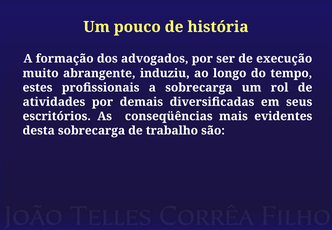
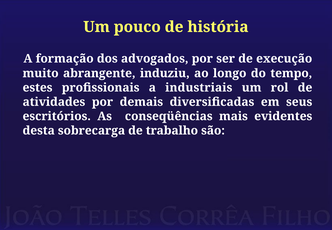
a sobrecarga: sobrecarga -> industriais (199, 88)
